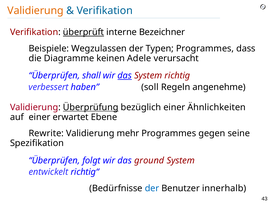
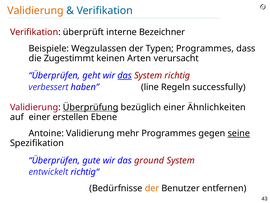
überprüft underline: present -> none (83, 32)
Diagramme: Diagramme -> Zugestimmt (69, 58)
Adele: Adele -> Arten (139, 58)
shall: shall -> geht (91, 75)
soll: soll -> line (150, 87)
angenehme: angenehme -> successfully (219, 87)
erwartet: erwartet -> erstellen (71, 117)
Rewrite: Rewrite -> Antoine (46, 133)
seine underline: none -> present (239, 133)
folgt: folgt -> gute (91, 160)
der colour: blue -> orange (152, 188)
innerhalb: innerhalb -> entfernen (224, 188)
